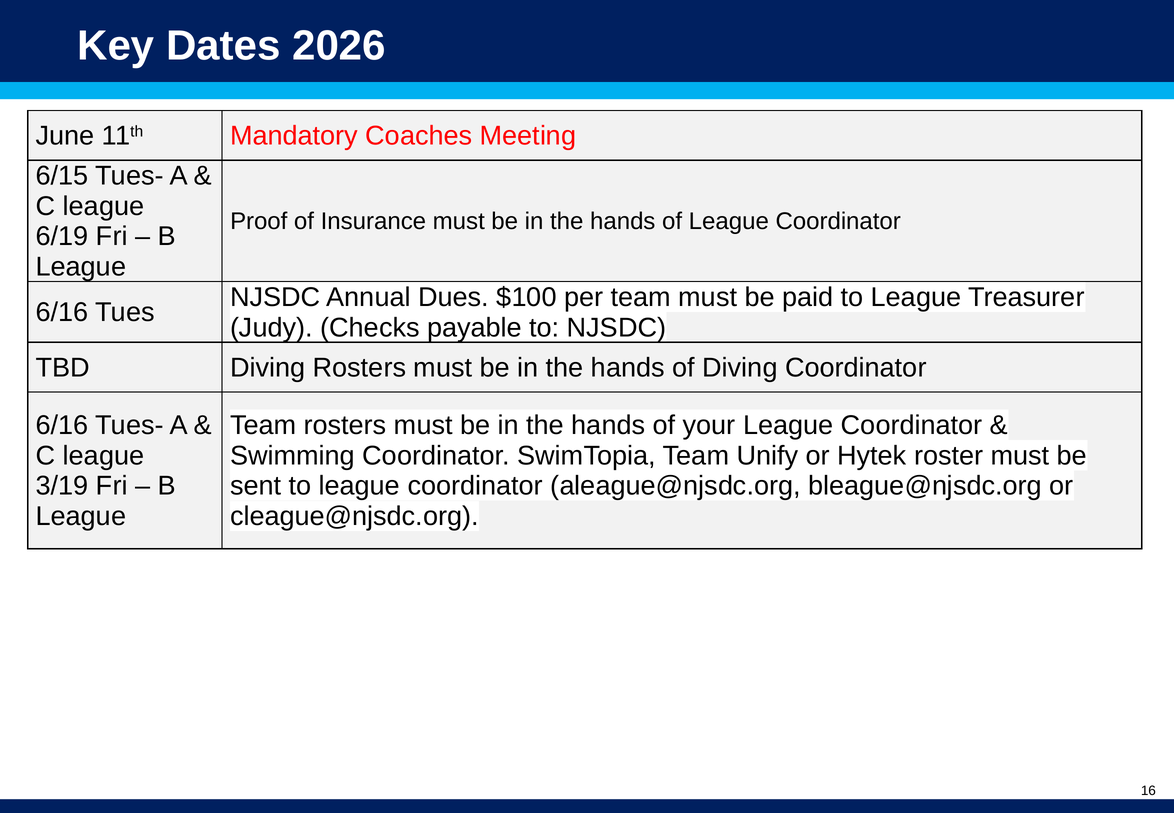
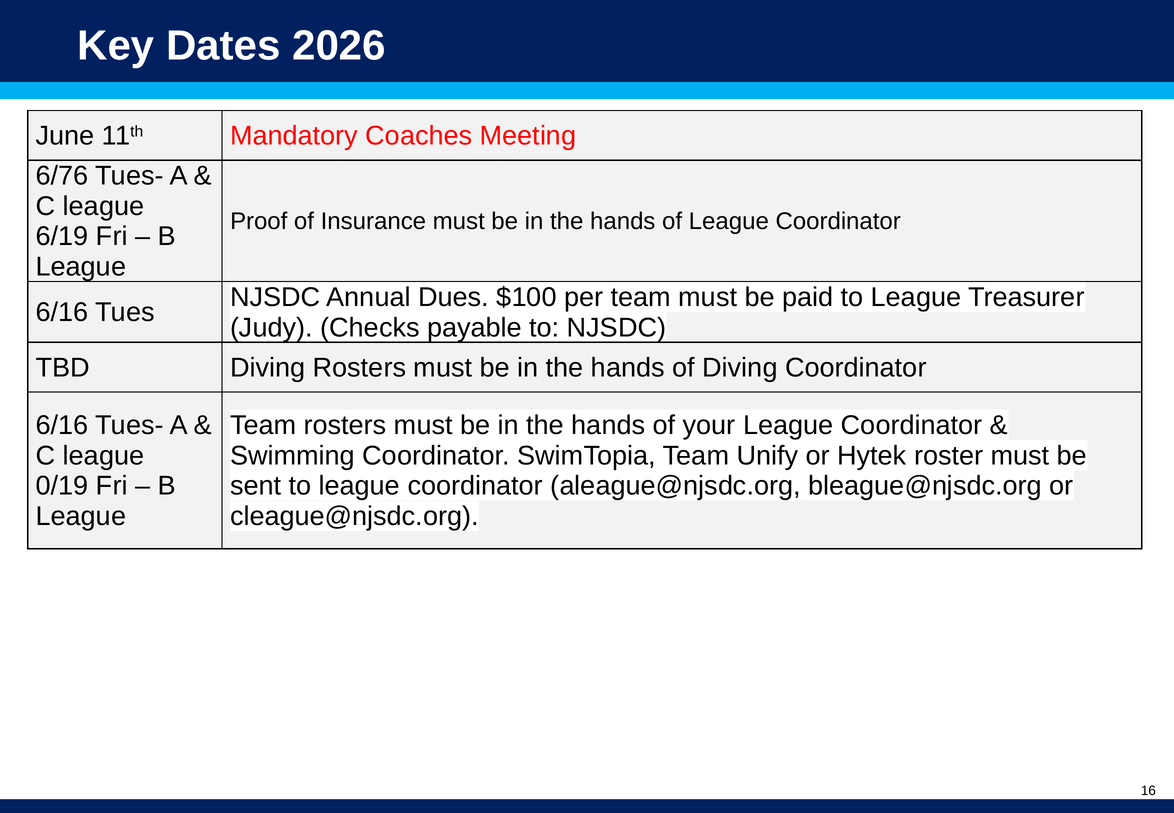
6/15: 6/15 -> 6/76 (62, 176)
3/19: 3/19 -> 0/19 (62, 486)
